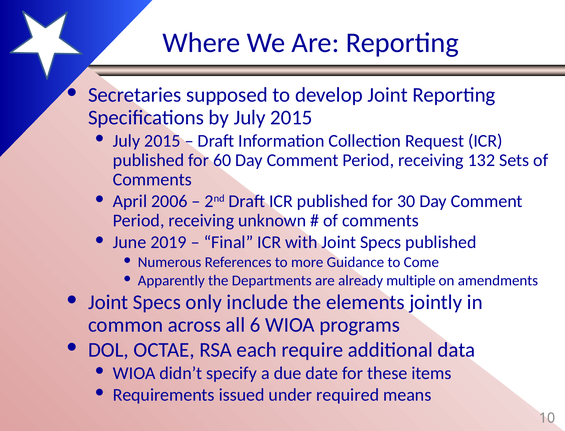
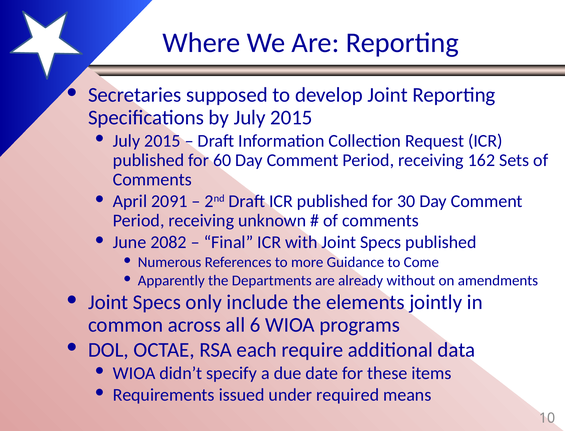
132: 132 -> 162 (481, 160)
2006: 2006 -> 2091 (169, 201)
2019: 2019 -> 2082 (169, 242)
multiple: multiple -> without (411, 280)
